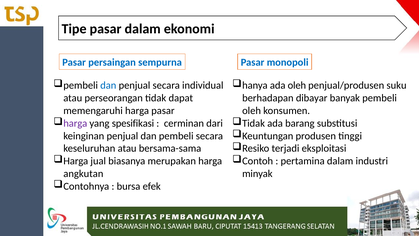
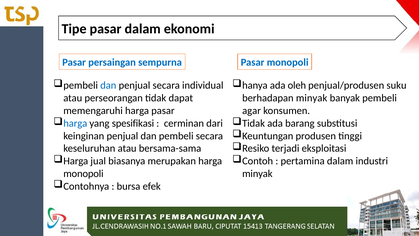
berhadapan dibayar: dibayar -> minyak (312, 98)
oleh: oleh -> agar (252, 111)
harga colour: purple -> blue (75, 123)
angkutan: angkutan -> monopoli (83, 173)
